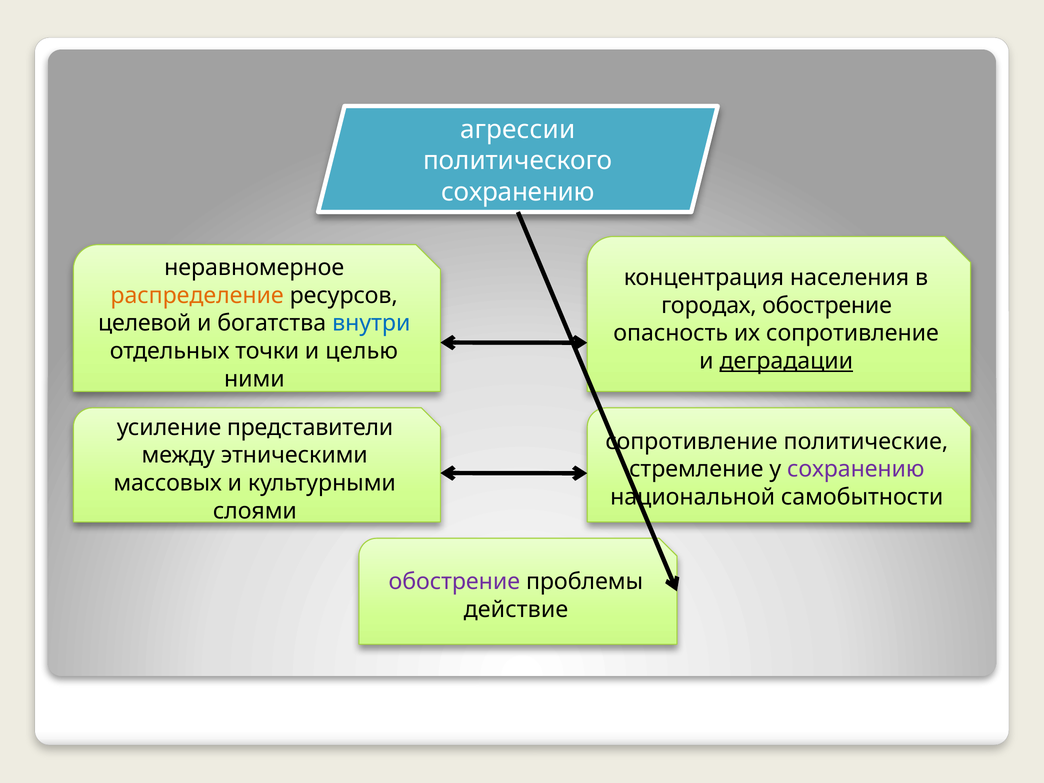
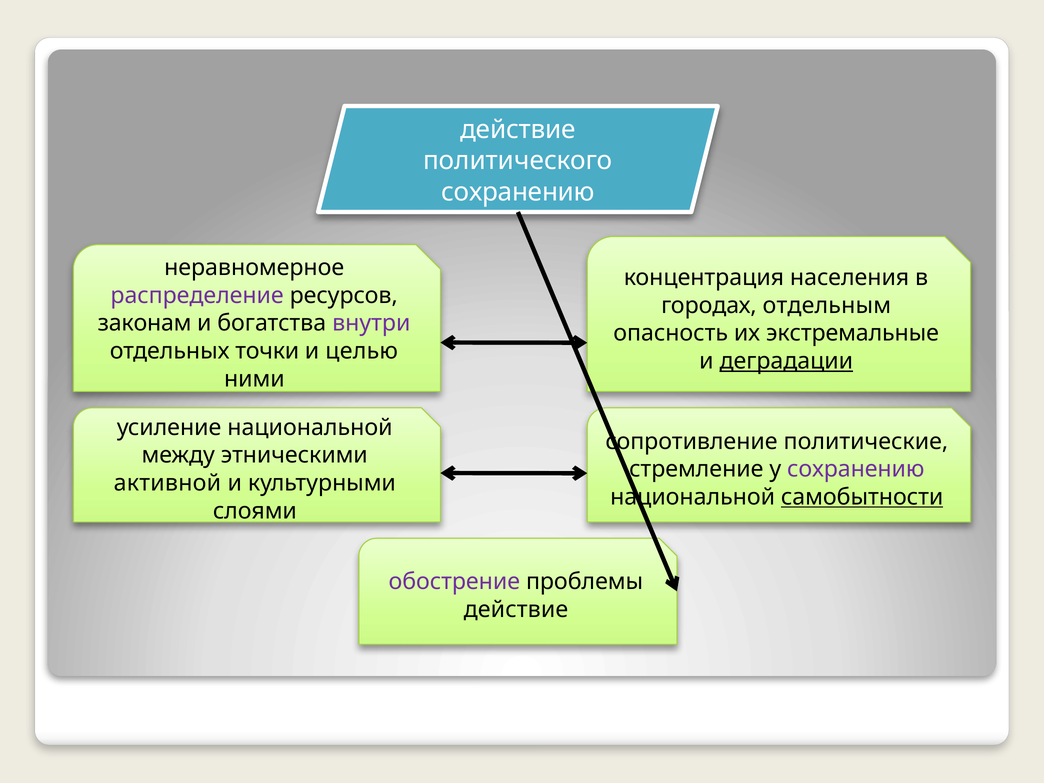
агрессии: агрессии -> действие (518, 129)
распределение colour: orange -> purple (197, 295)
обострение: обострение -> отдельным (827, 305)
целевой: целевой -> законам (145, 323)
внутри colour: blue -> purple (371, 323)
их сопротивление: сопротивление -> экстремальные (853, 333)
усиление представители: представители -> национальной (310, 428)
массовых: массовых -> активной (167, 483)
самобытности underline: none -> present (862, 497)
